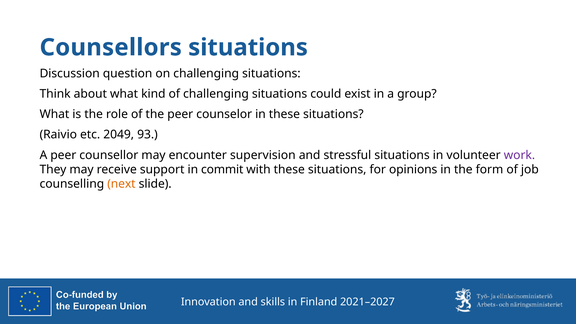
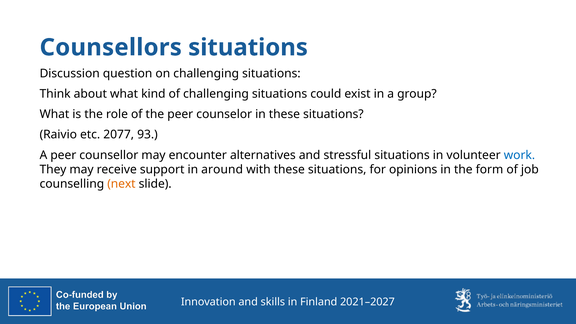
2049: 2049 -> 2077 (119, 135)
supervision: supervision -> alternatives (263, 155)
work colour: purple -> blue (519, 155)
commit: commit -> around (222, 169)
